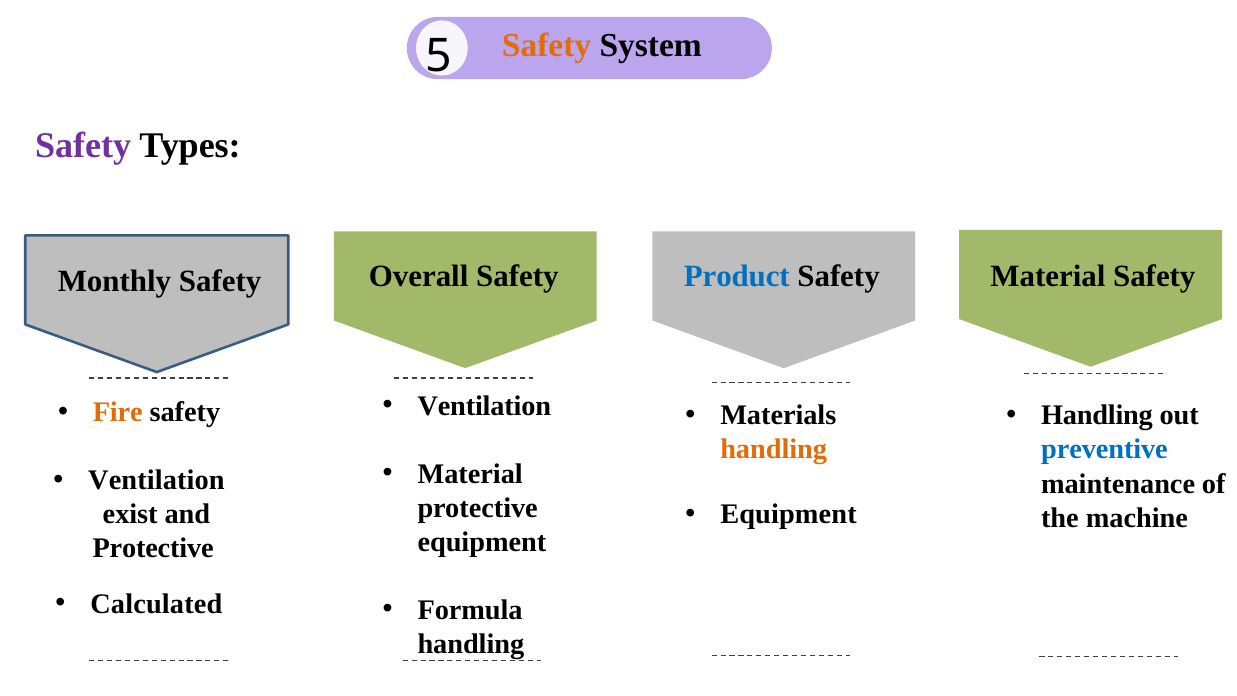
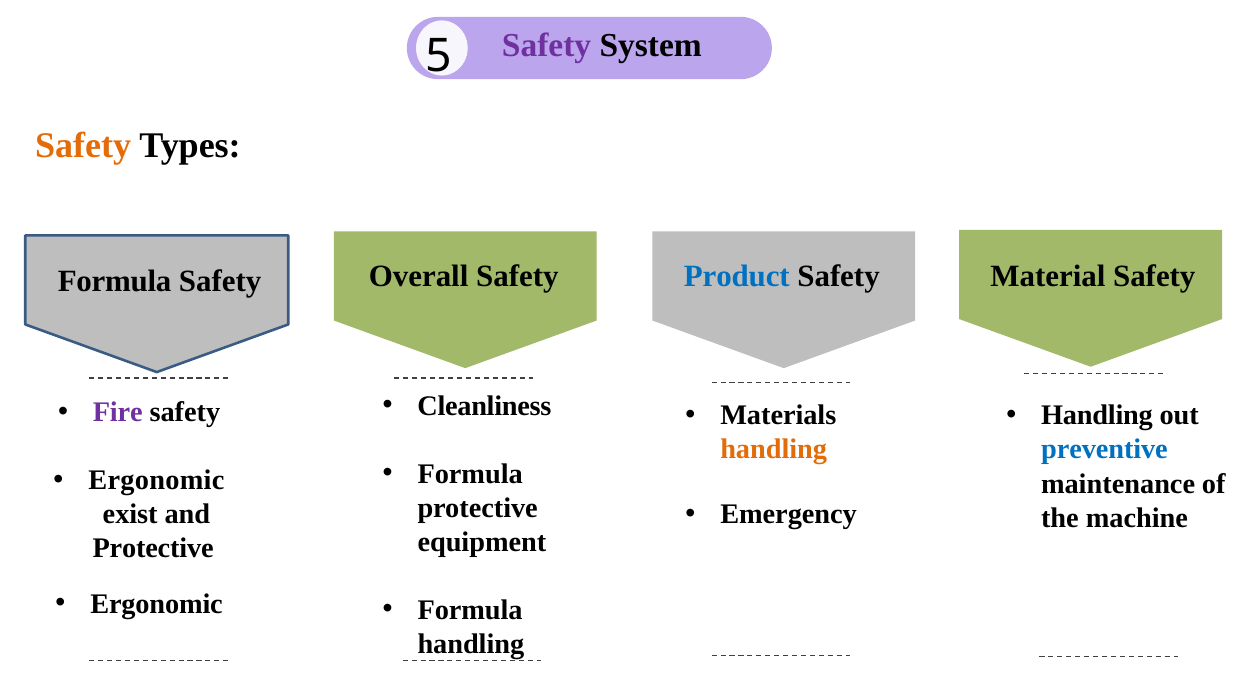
Safety colour: orange -> purple (547, 45)
Safety colour: purple -> orange (83, 146)
Monthly: Monthly -> Formula (115, 281)
Ventilation: Ventilation -> Cleanliness (484, 406)
Fire colour: orange -> purple (118, 412)
Material: Material -> Formula (470, 474)
Ventilation: Ventilation -> Ergonomic (156, 480)
Equipment: Equipment -> Emergency (789, 514)
Calculated: Calculated -> Ergonomic (157, 604)
